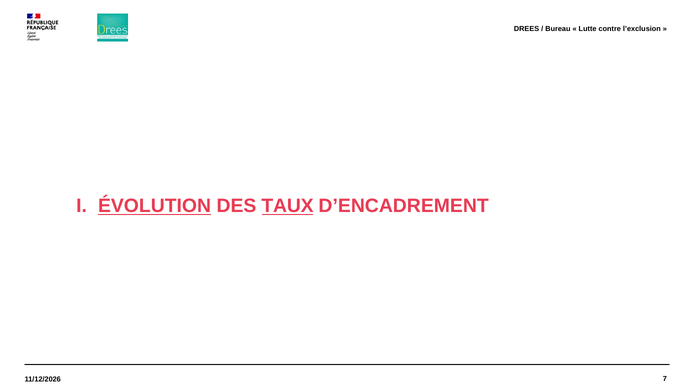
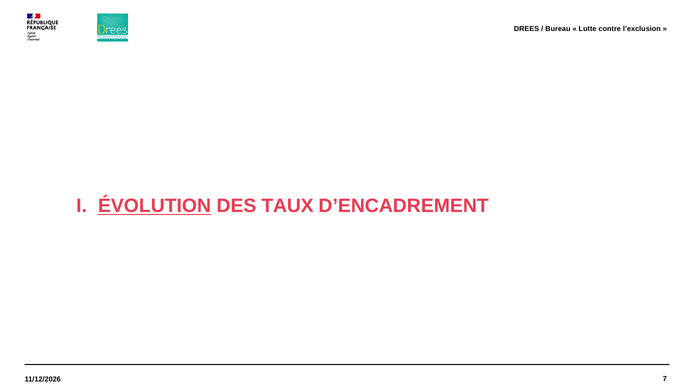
TAUX underline: present -> none (288, 206)
